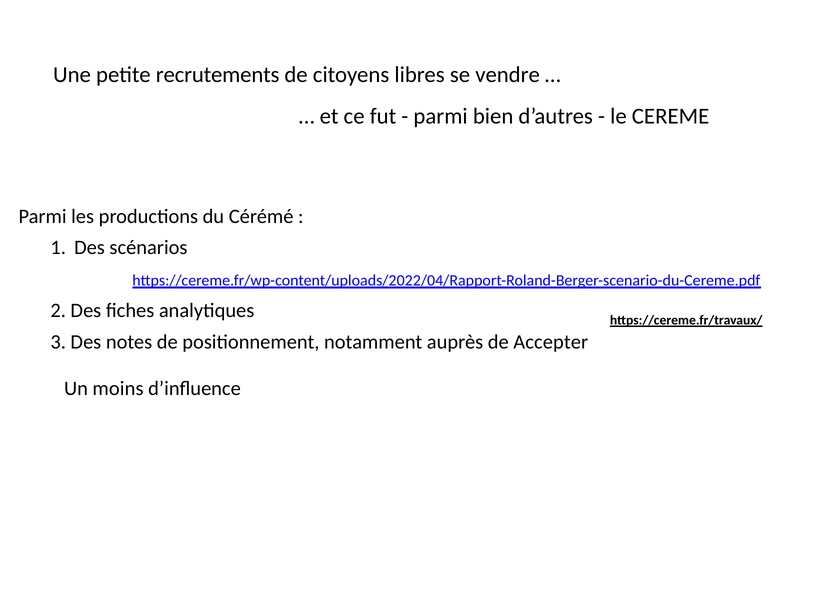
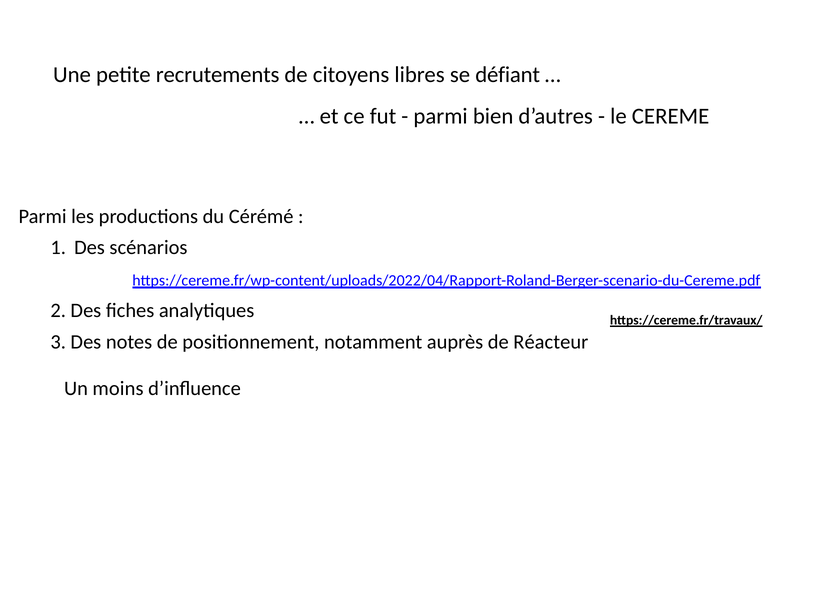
vendre: vendre -> défiant (508, 75)
Accepter: Accepter -> Réacteur (551, 342)
